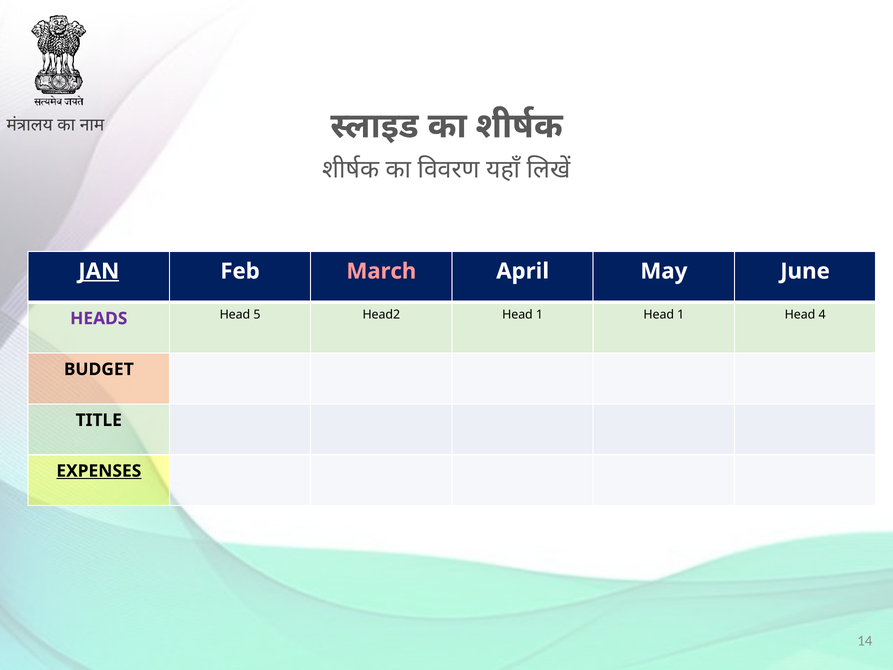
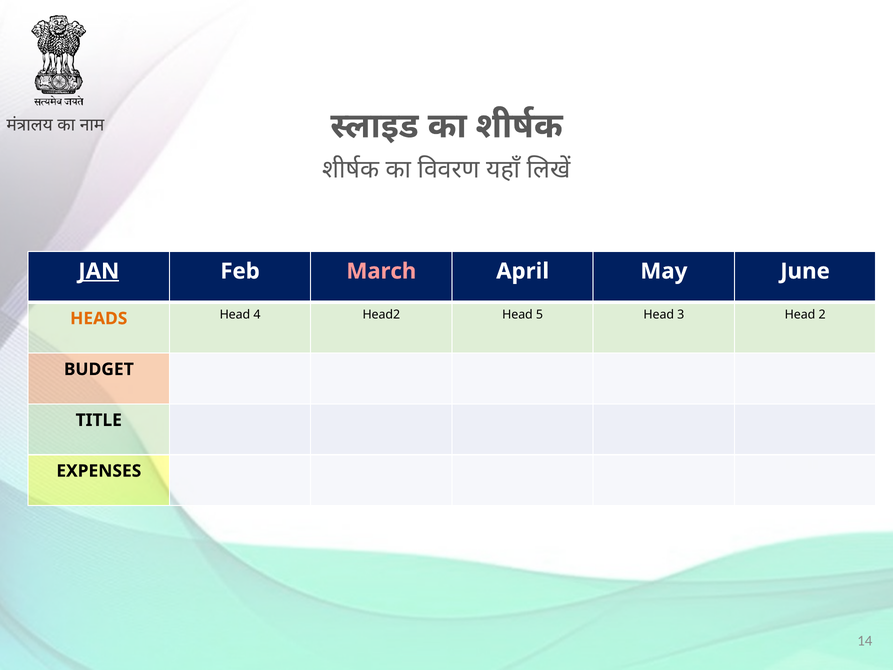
HEADS colour: purple -> orange (99, 318)
5: 5 -> 4 (257, 315)
Head2 Head 1: 1 -> 5 (540, 315)
1: 1 -> 3 (681, 315)
4: 4 -> 2 (822, 315)
EXPENSES underline: present -> none (99, 471)
